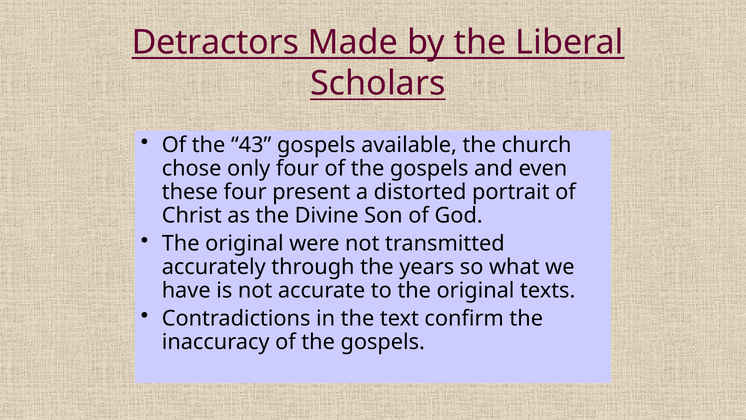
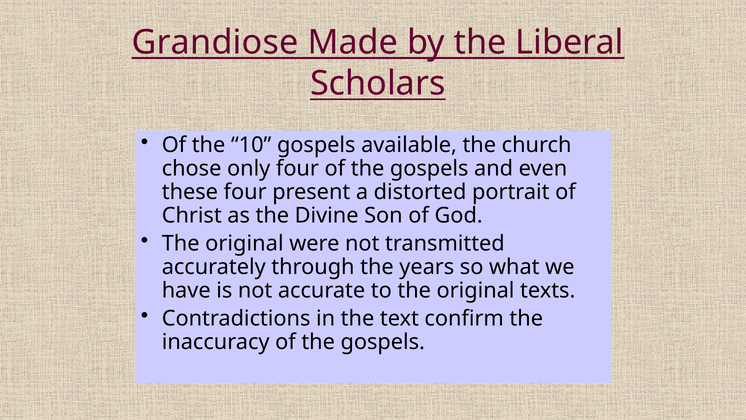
Detractors: Detractors -> Grandiose (215, 42)
43: 43 -> 10 (251, 145)
